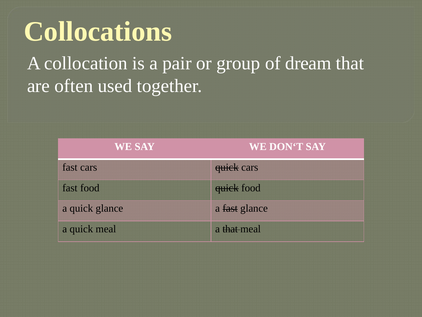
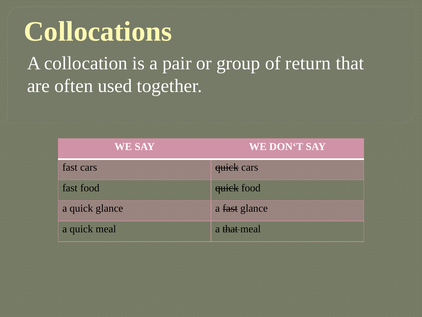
dream: dream -> return (308, 63)
